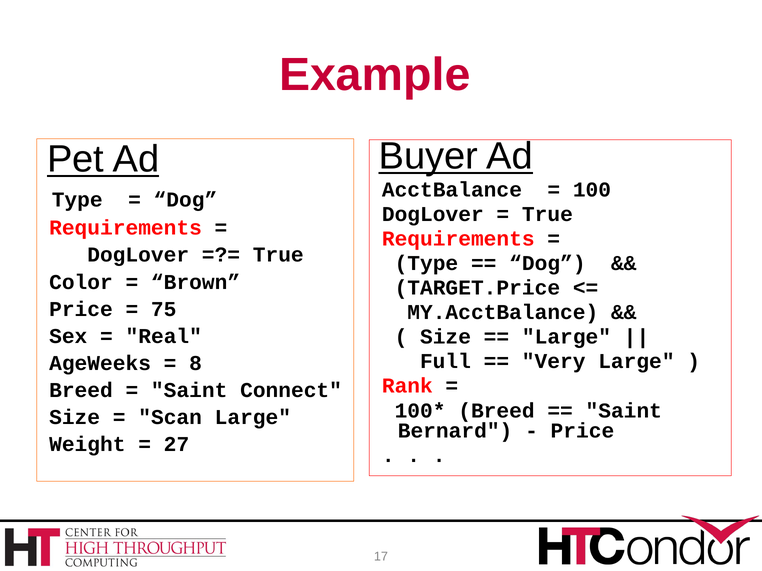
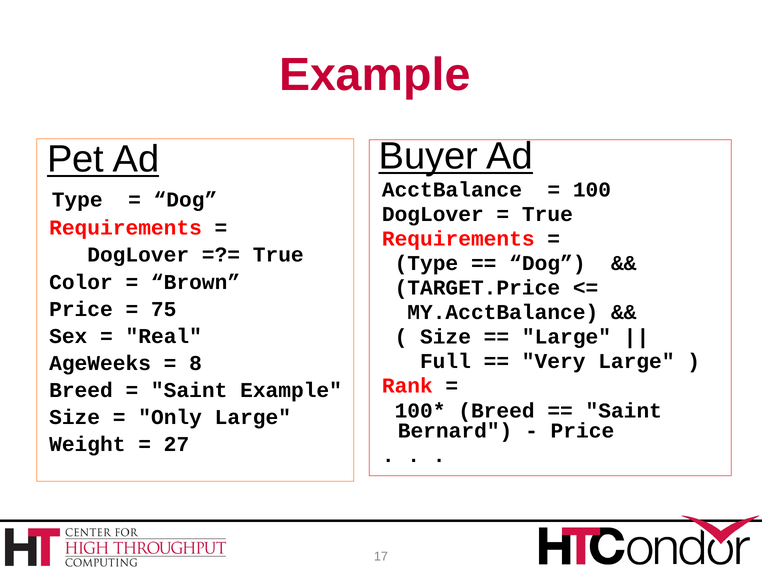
Saint Connect: Connect -> Example (291, 391)
Scan: Scan -> Only (170, 418)
